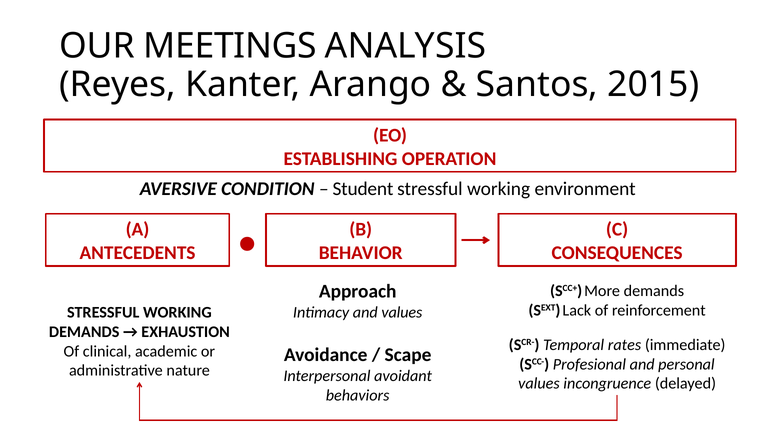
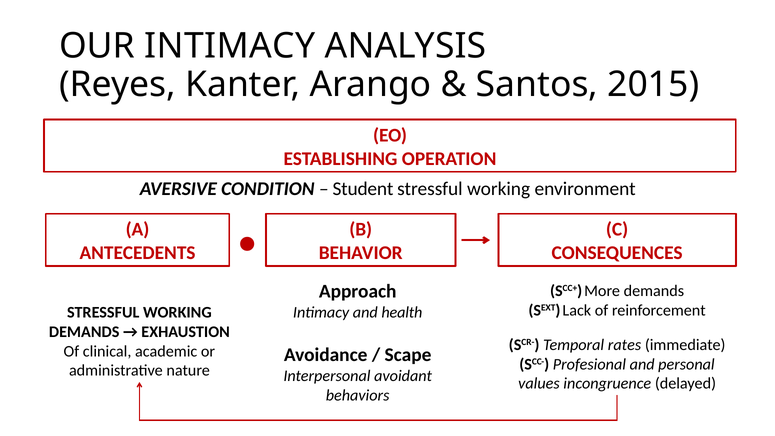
OUR MEETINGS: MEETINGS -> INTIMACY (230, 46)
and values: values -> health (402, 312)
